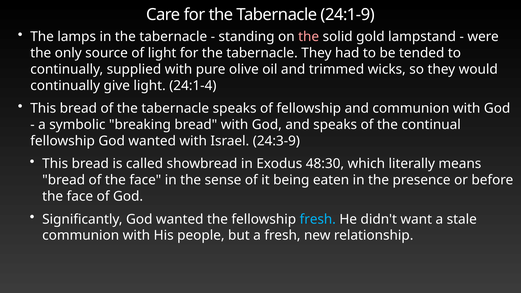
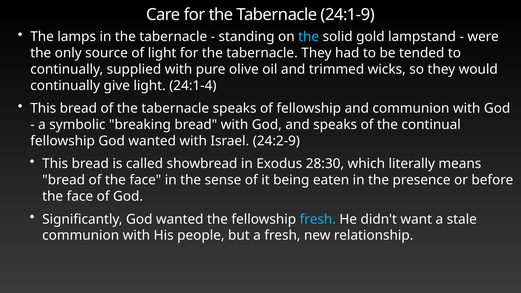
the colour: pink -> light blue (309, 37)
24:3-9: 24:3-9 -> 24:2-9 (276, 141)
48:30: 48:30 -> 28:30 (325, 164)
